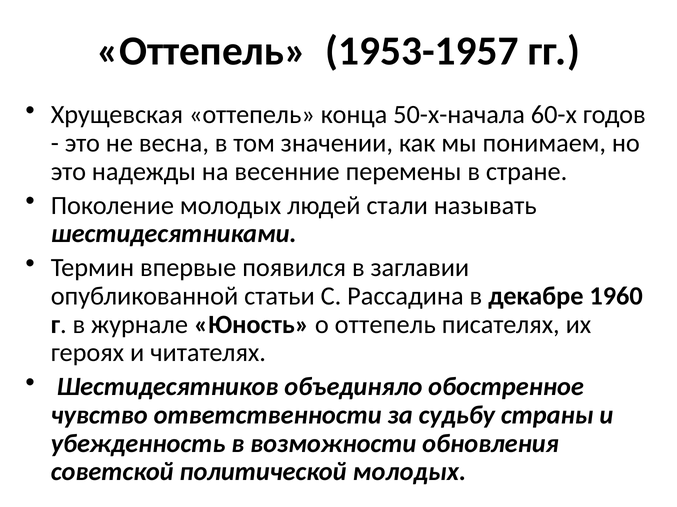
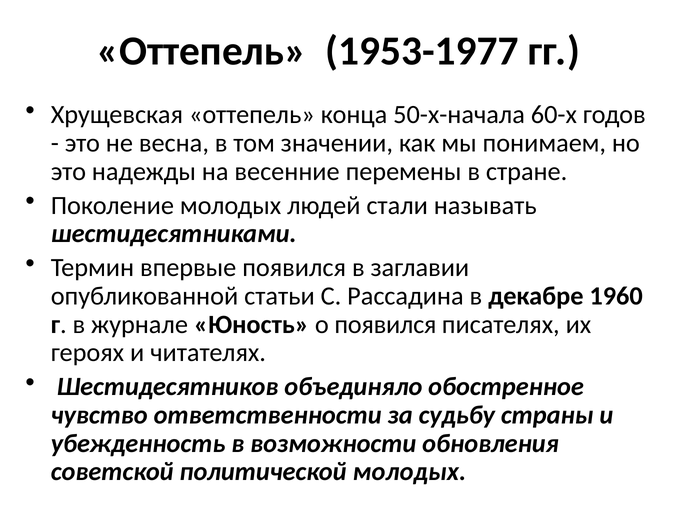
1953-1957: 1953-1957 -> 1953-1977 (422, 51)
о оттепель: оттепель -> появился (385, 325)
